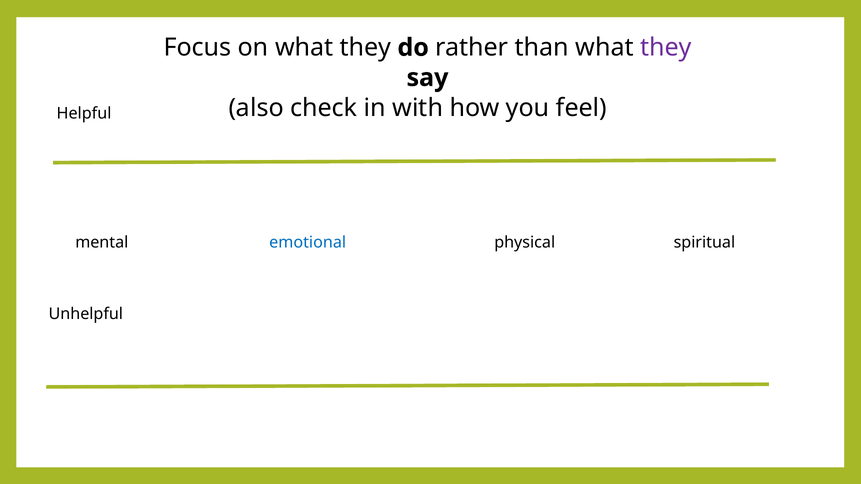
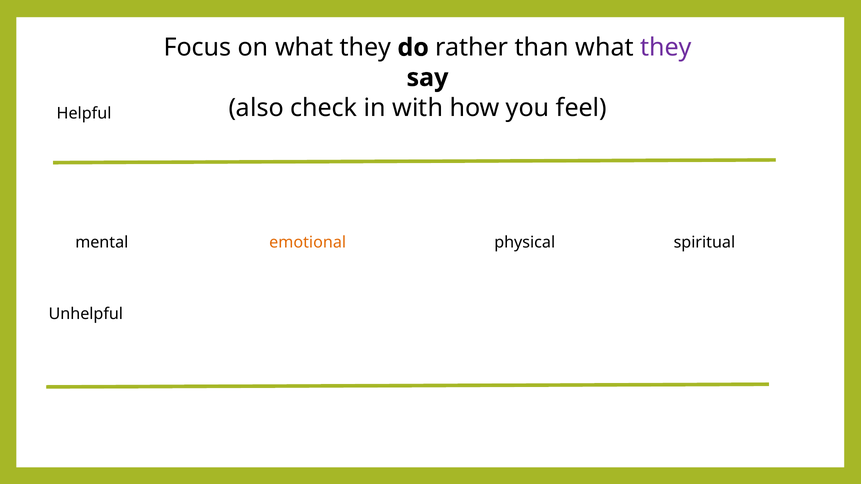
emotional colour: blue -> orange (308, 243)
